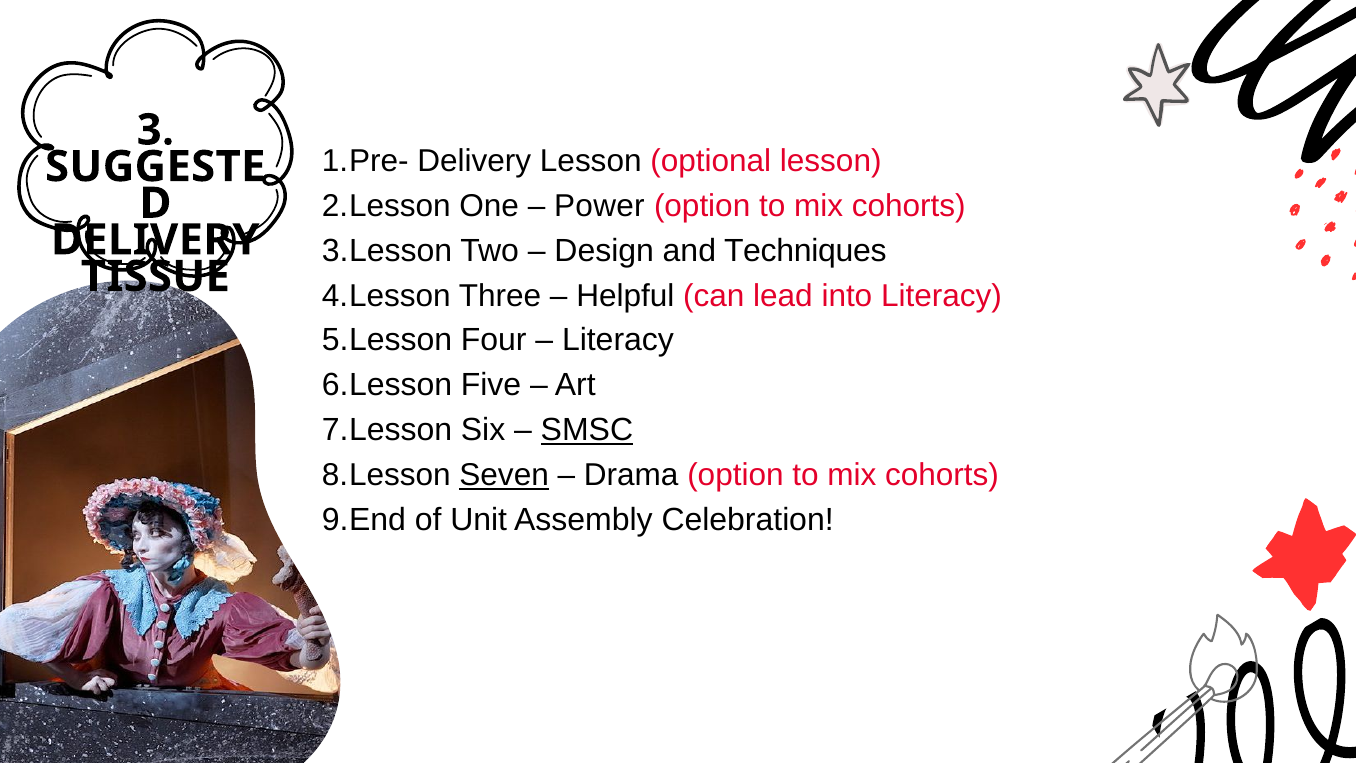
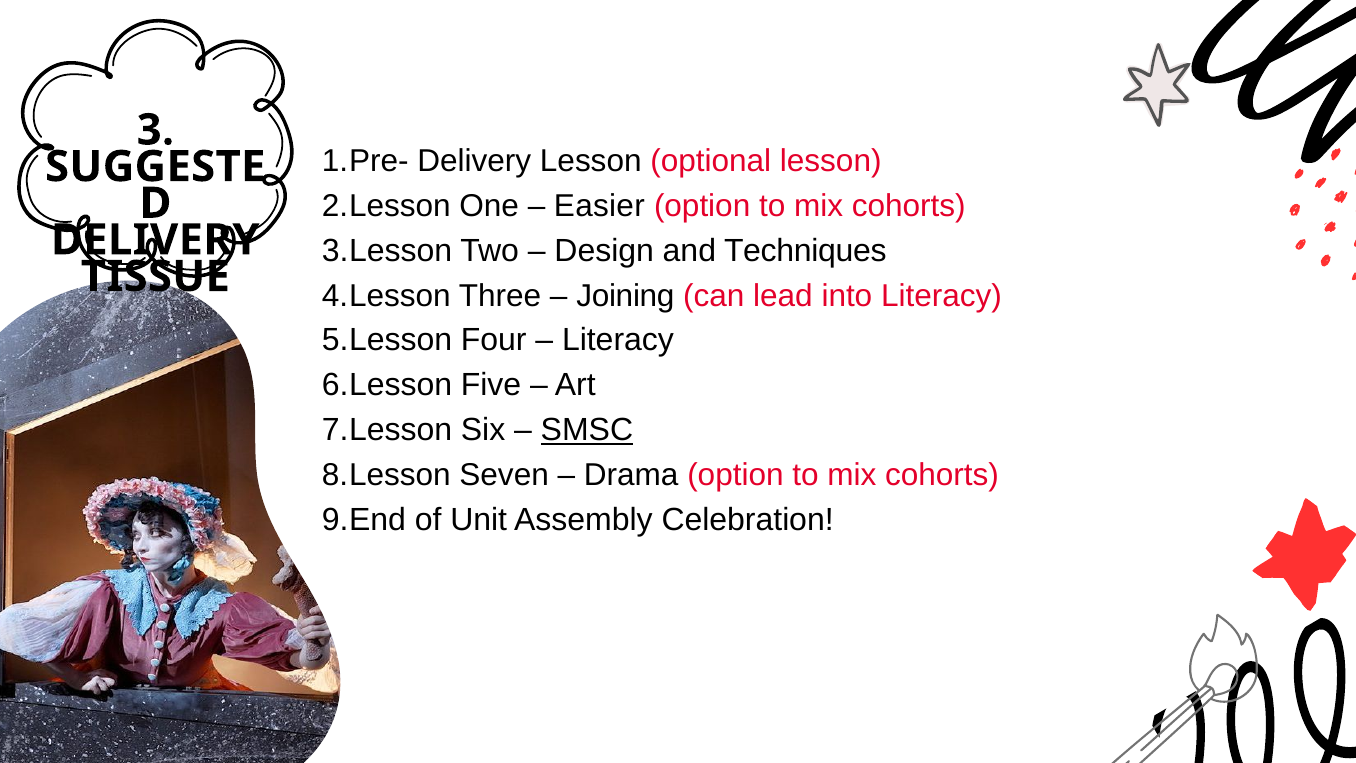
Power: Power -> Easier (599, 206)
Helpful: Helpful -> Joining (625, 296)
Seven underline: present -> none (504, 475)
